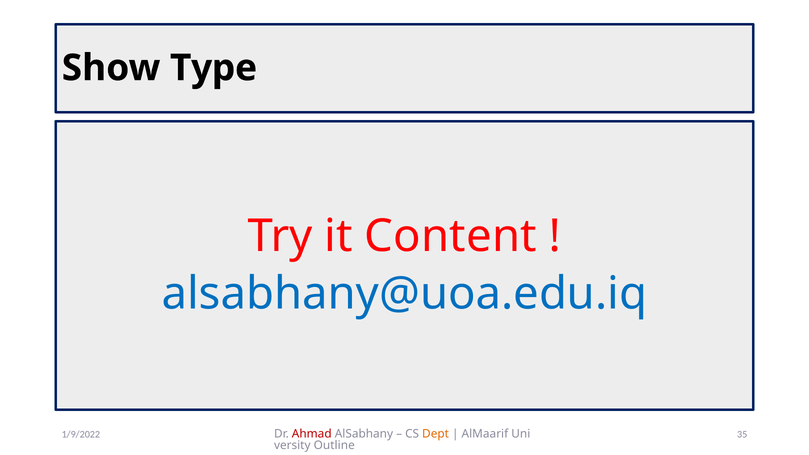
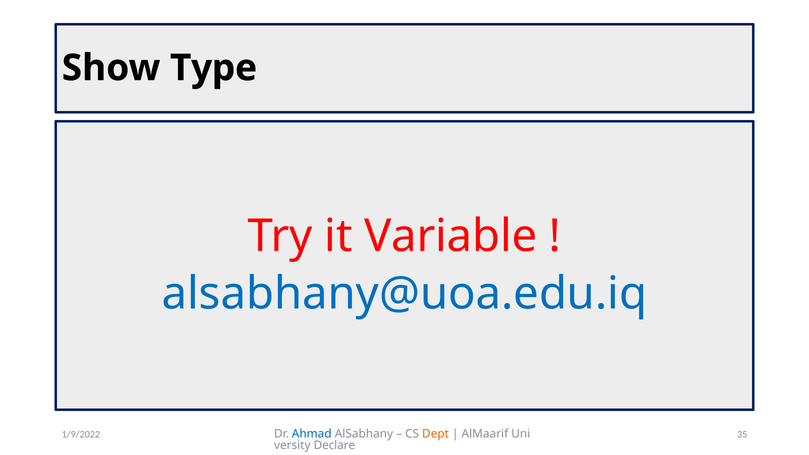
Content: Content -> Variable (451, 236)
Ahmad colour: red -> blue (312, 434)
Outline: Outline -> Declare (334, 446)
